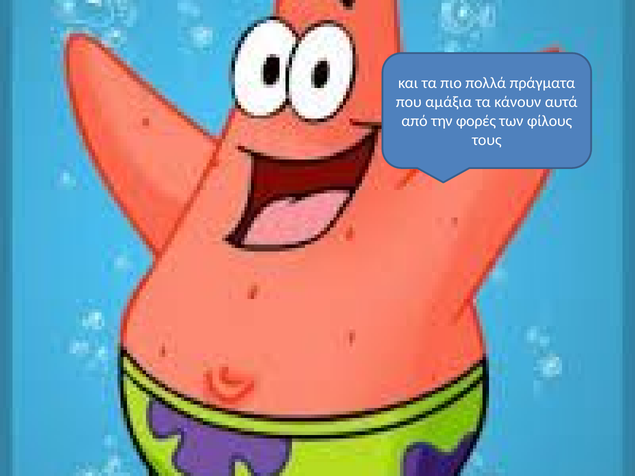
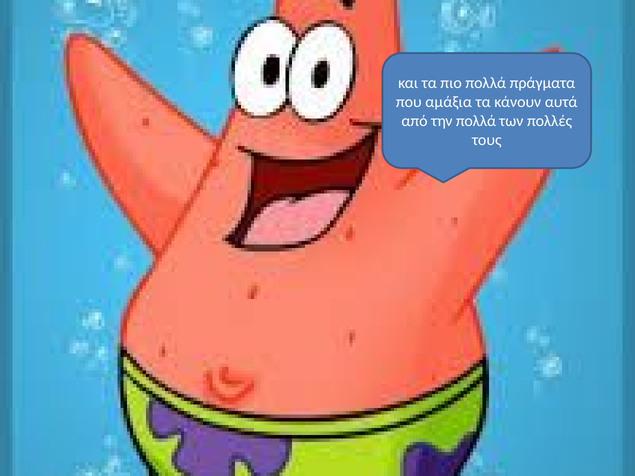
την φορές: φορές -> πολλά (476, 121)
φίλους: φίλους -> πολλές (550, 121)
